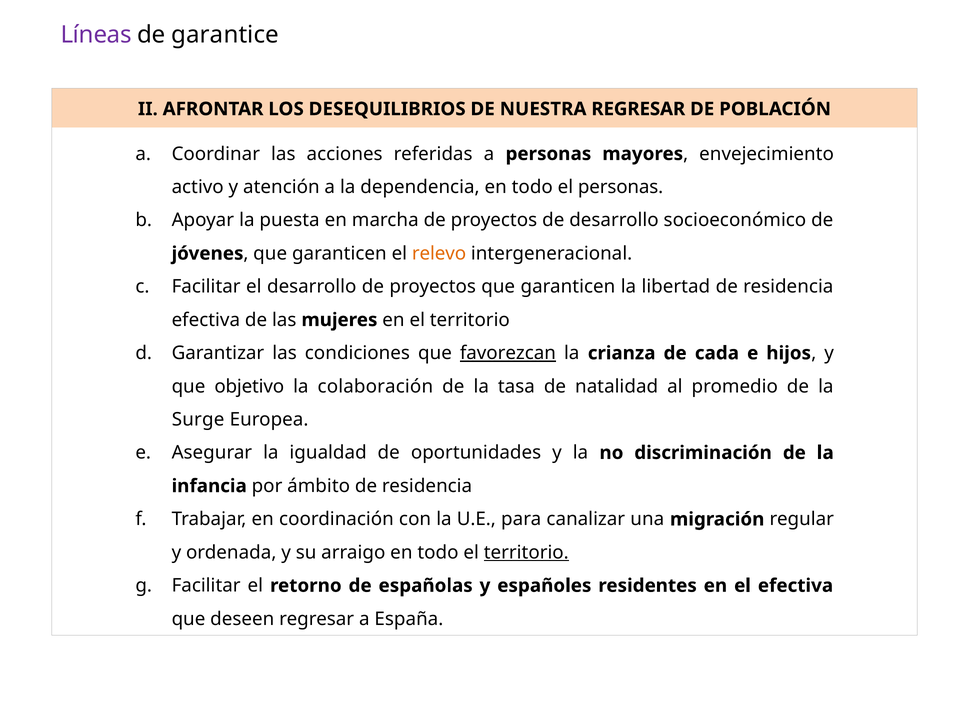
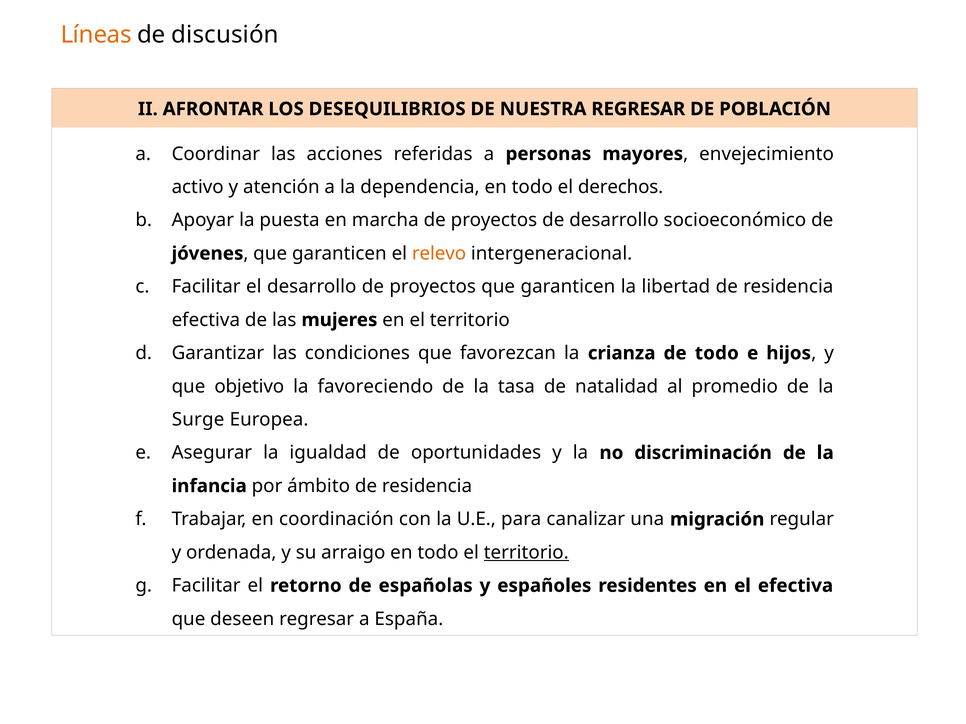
Líneas colour: purple -> orange (96, 35)
garantice: garantice -> discusión (225, 35)
el personas: personas -> derechos (621, 187)
favorezcan underline: present -> none (508, 353)
de cada: cada -> todo (717, 353)
colaboración: colaboración -> favoreciendo (375, 387)
